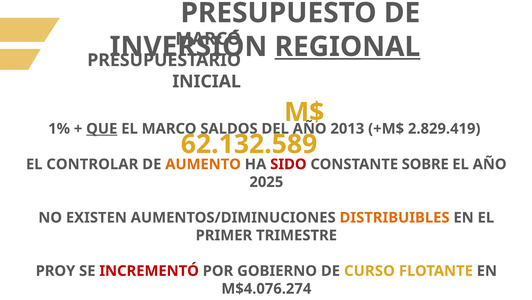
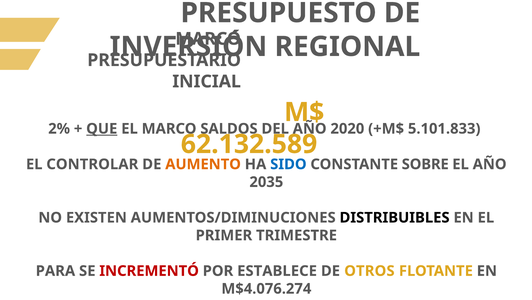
REGIONAL underline: present -> none (347, 47)
1%: 1% -> 2% (59, 128)
2013: 2013 -> 2020 (347, 128)
2.829.419: 2.829.419 -> 5.101.833 (444, 128)
SIDO colour: red -> blue (288, 164)
2025: 2025 -> 2035 (266, 182)
DISTRIBUIBLES colour: orange -> black (395, 217)
PROY: PROY -> PARA (55, 270)
GOBIERNO: GOBIERNO -> ESTABLECE (277, 270)
CURSO: CURSO -> OTROS (369, 270)
